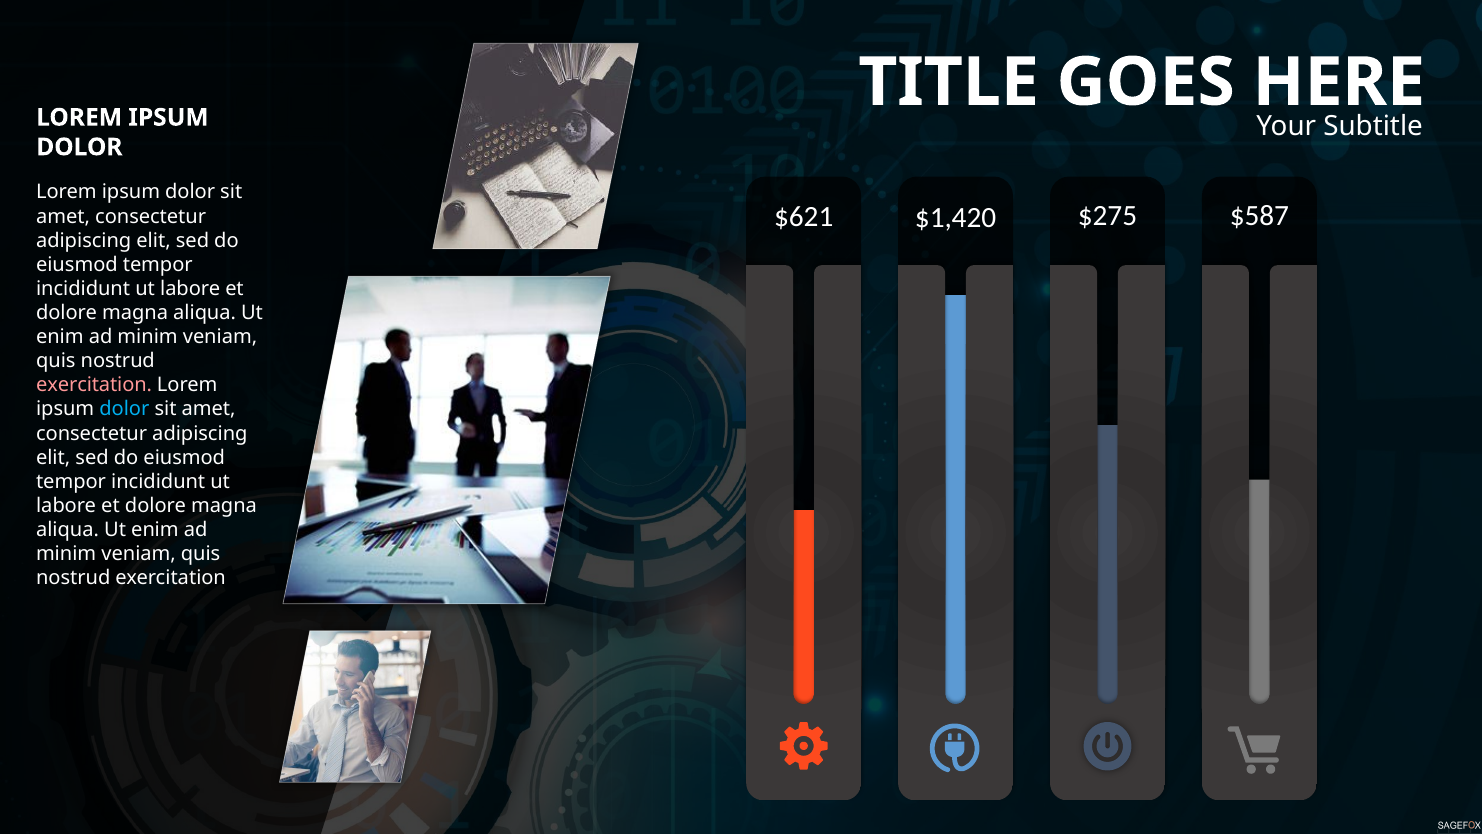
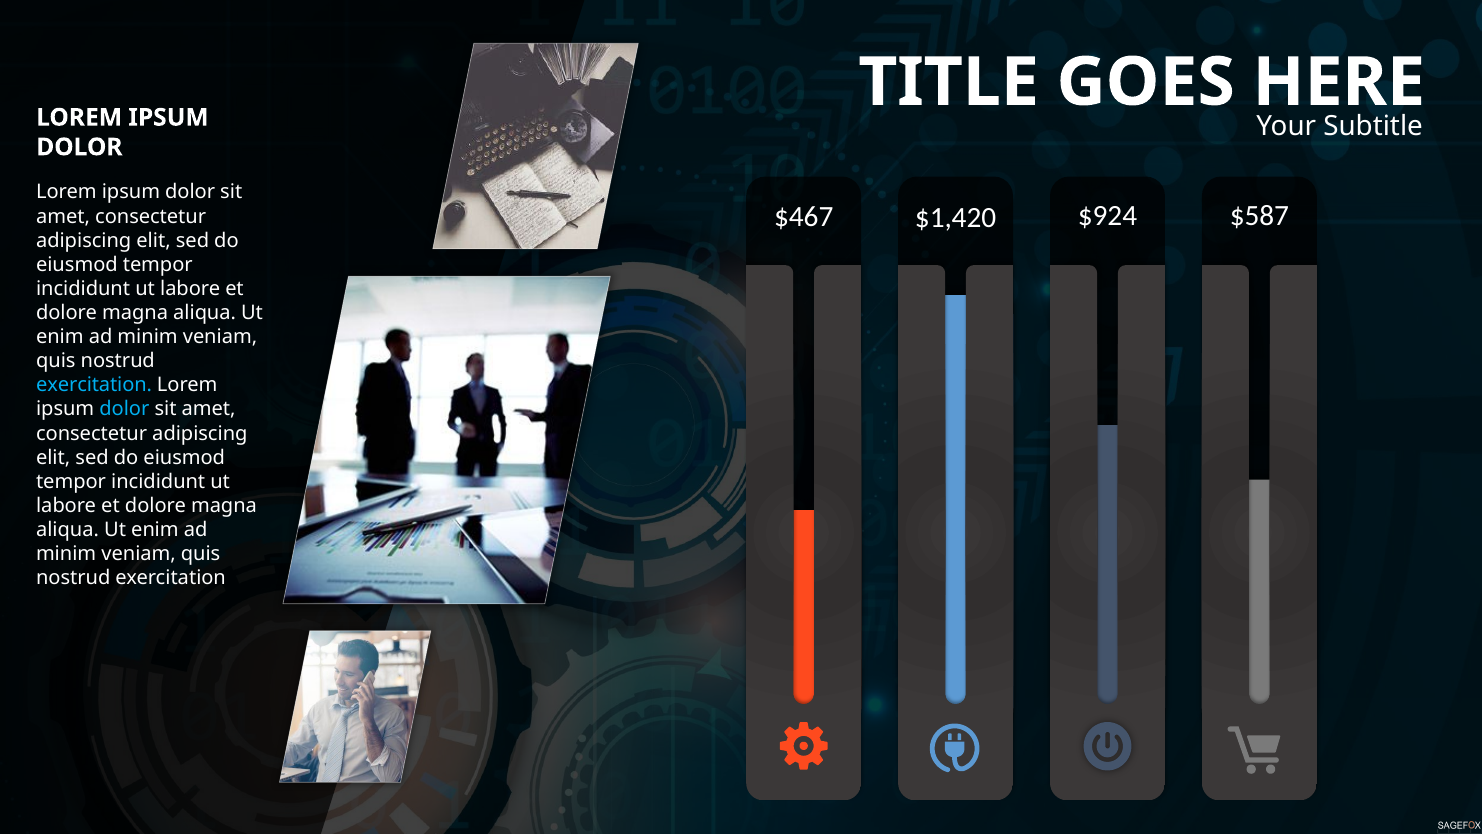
$621: $621 -> $467 (804, 216)
$275: $275 -> $924 (1107, 216)
exercitation colour: pink -> light blue (94, 385)
